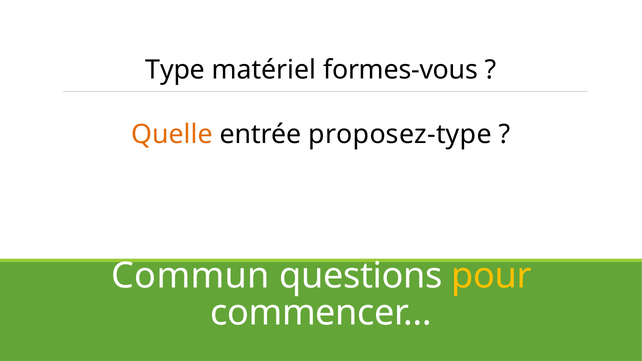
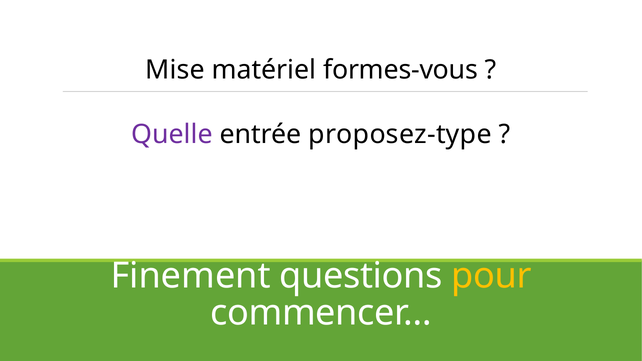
Type: Type -> Mise (175, 70)
Quelle colour: orange -> purple (172, 134)
Commun: Commun -> Finement (191, 276)
